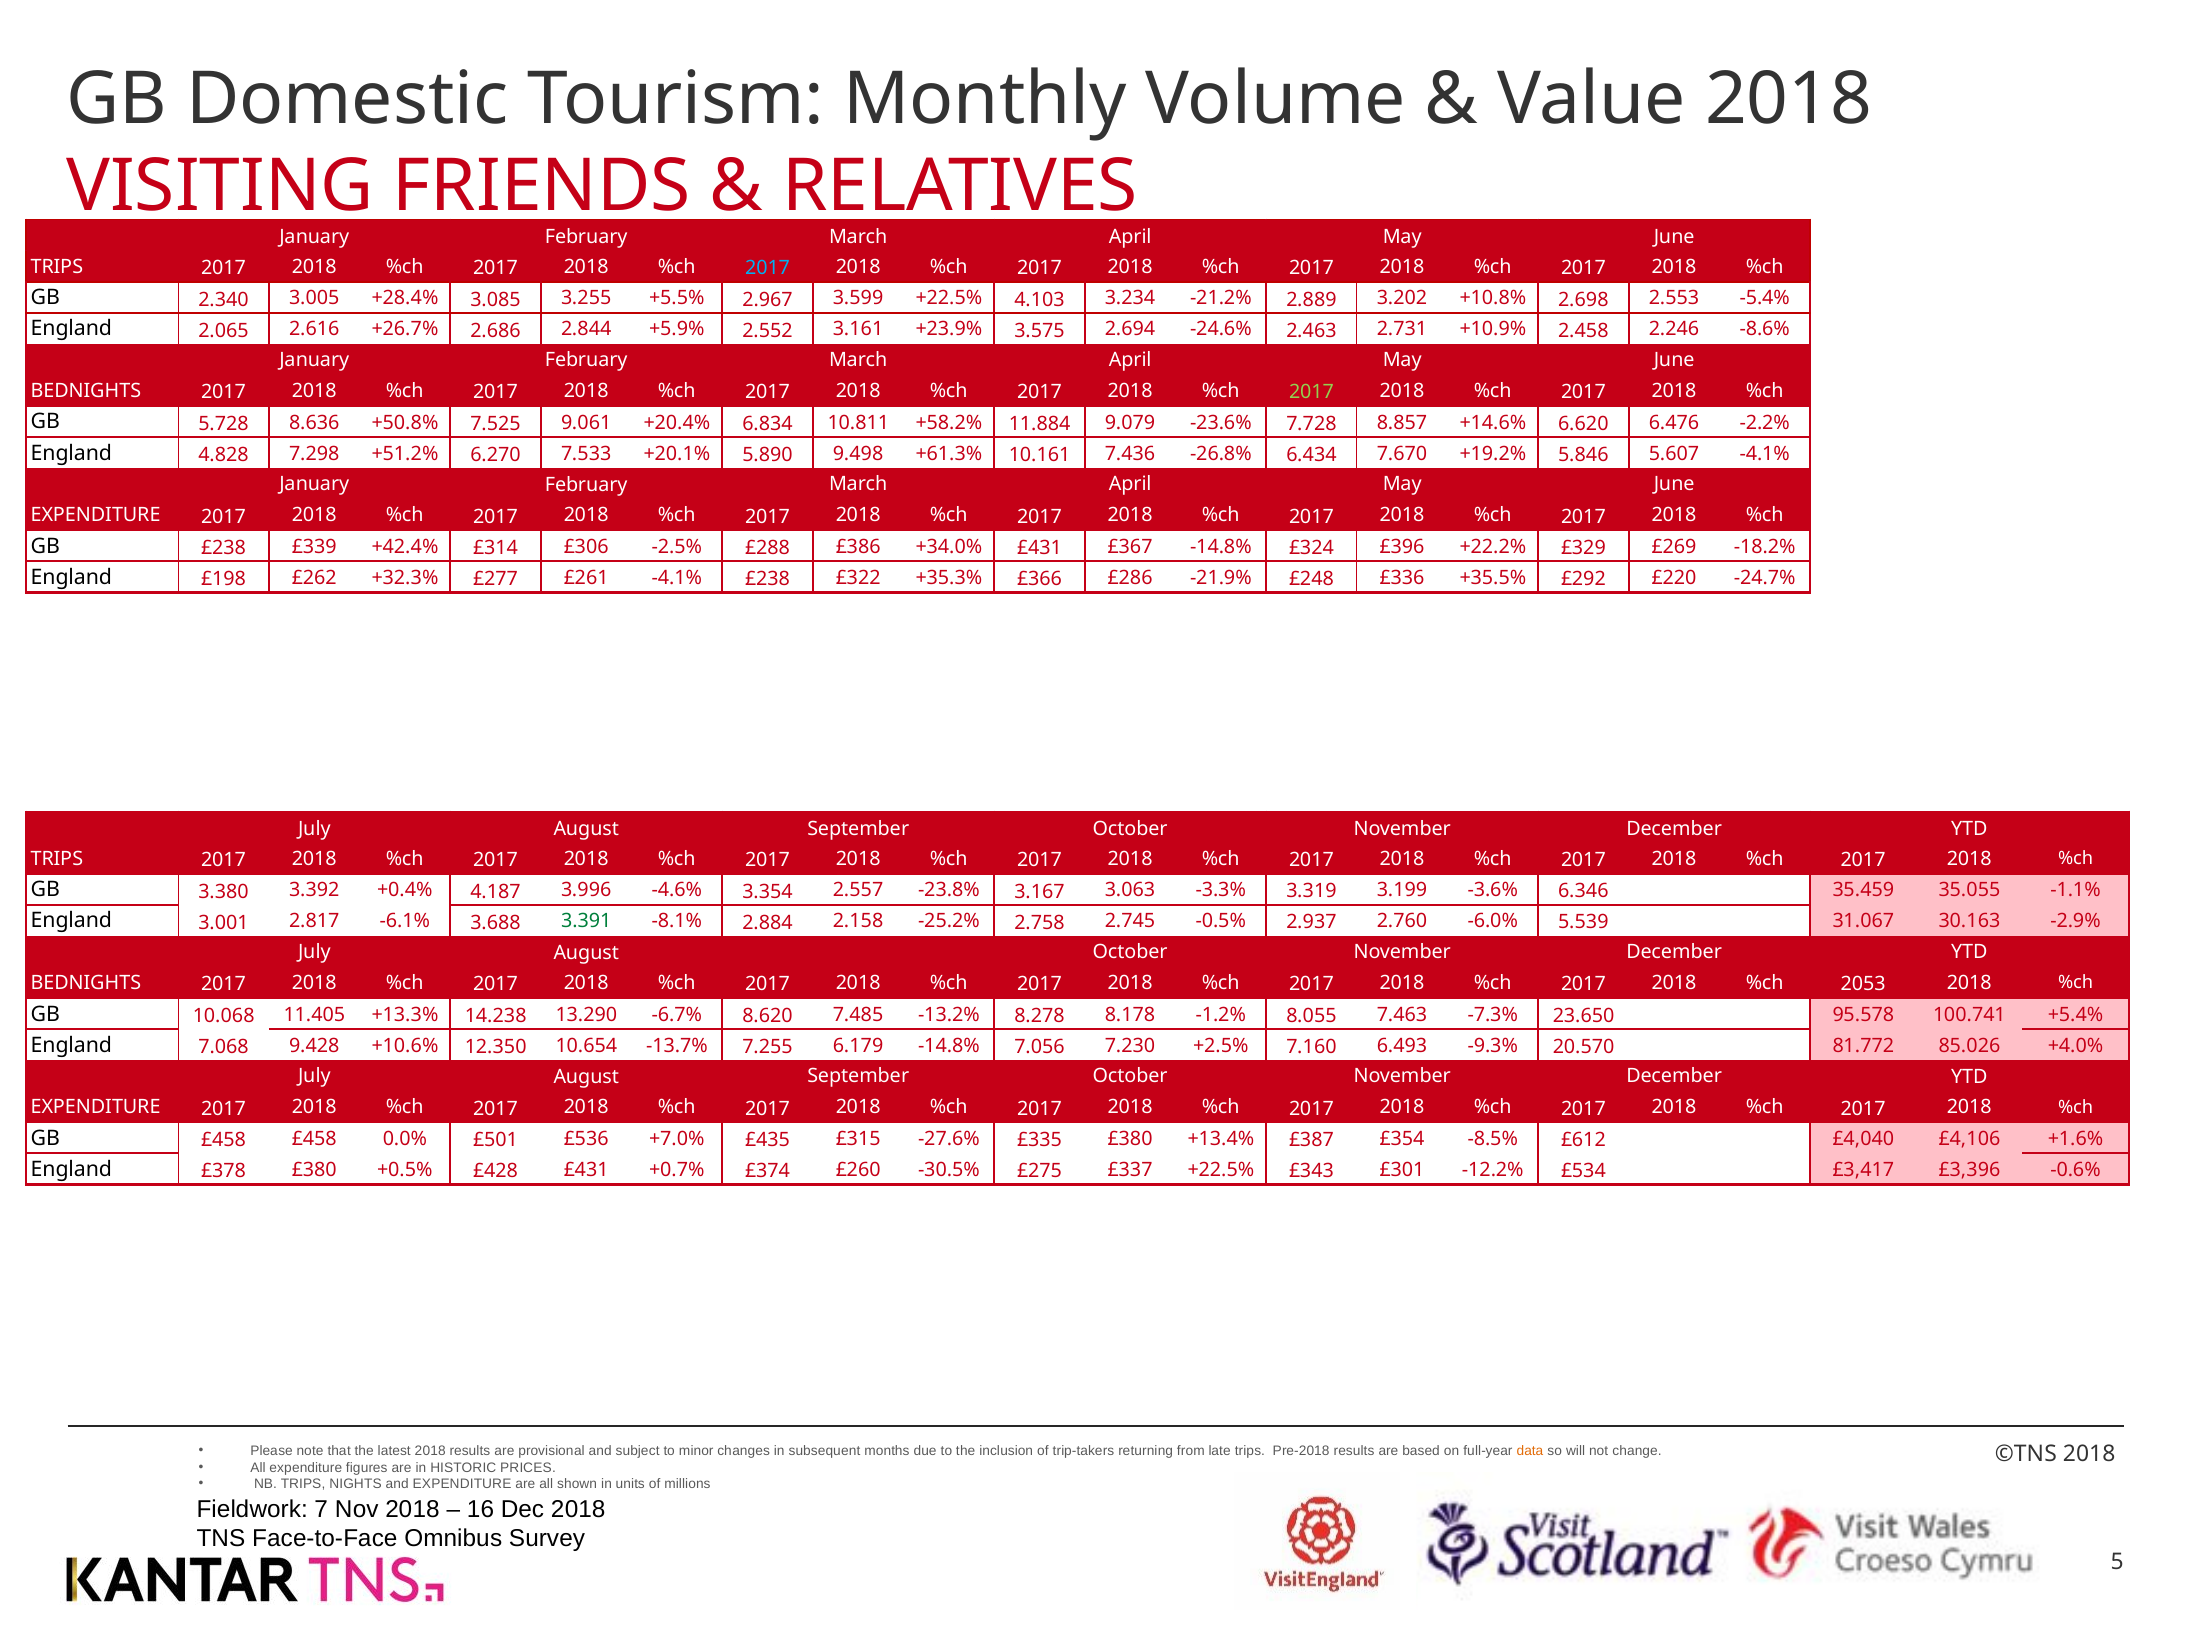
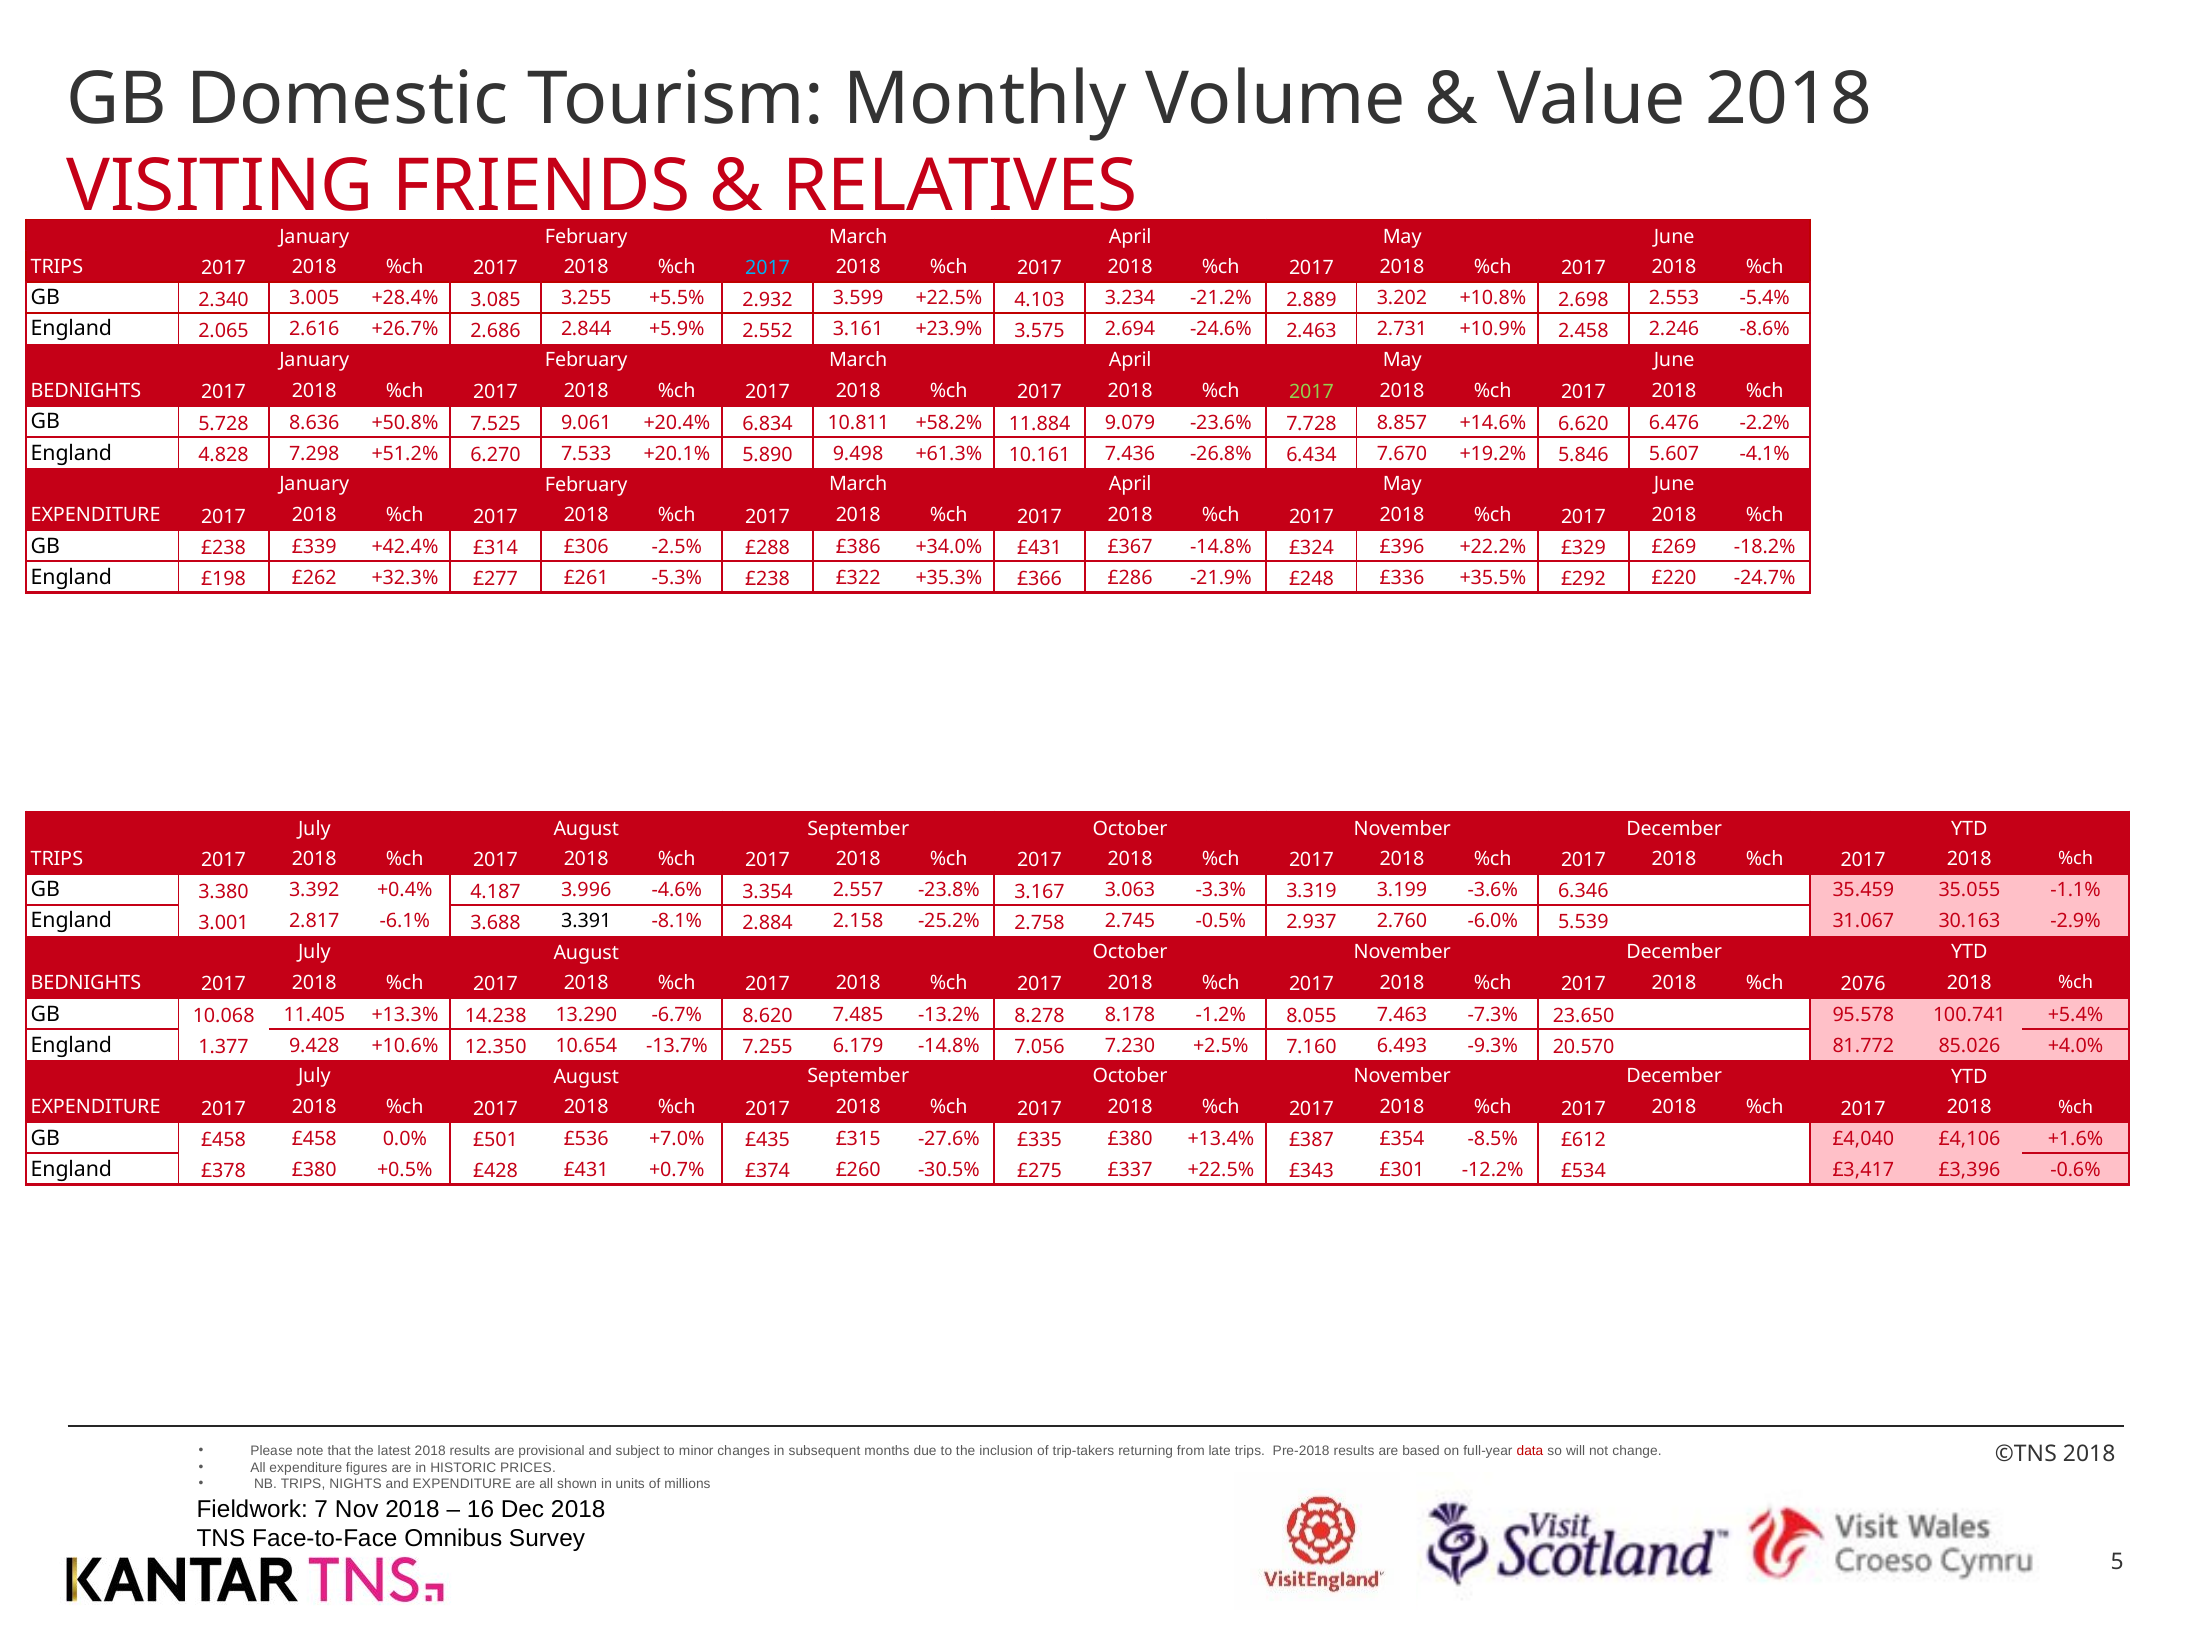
2.967: 2.967 -> 2.932 (768, 299)
£261 -4.1%: -4.1% -> -5.3% (677, 578)
3.391 colour: green -> black (586, 921)
2053: 2053 -> 2076 (1863, 984)
7.068: 7.068 -> 1.377 (224, 1047)
data colour: orange -> red (1530, 1451)
